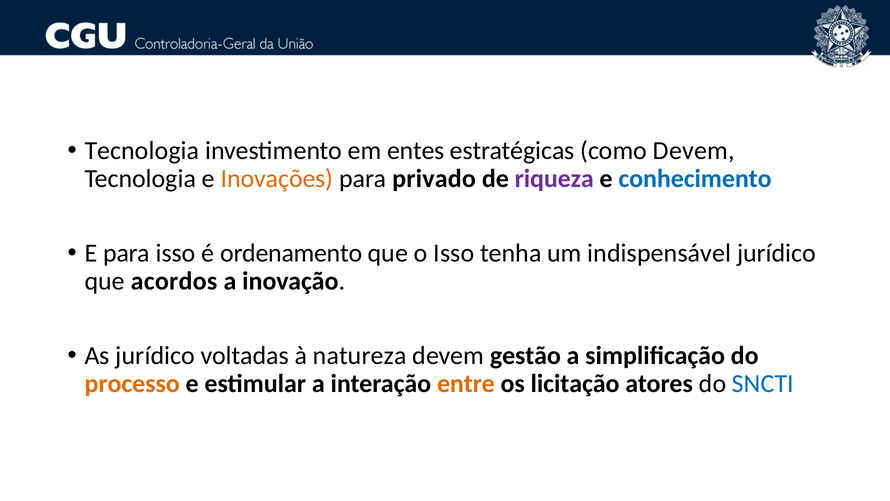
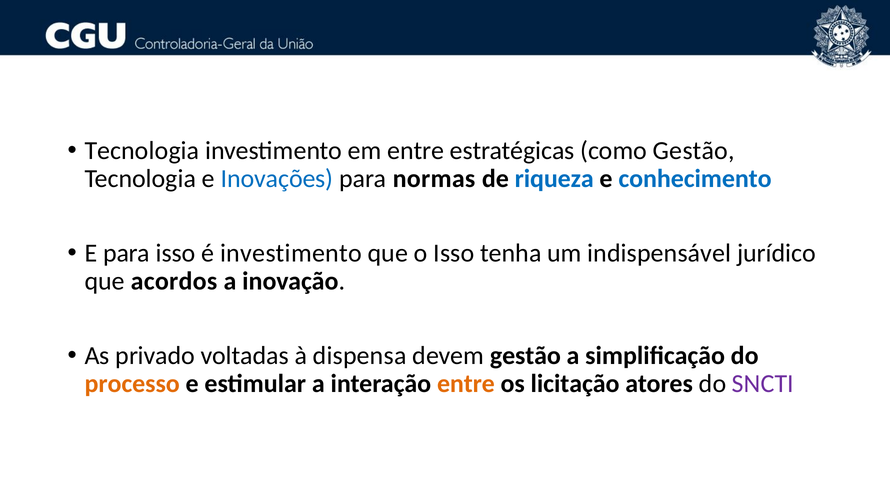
em entes: entes -> entre (416, 150)
como Devem: Devem -> Gestão (694, 150)
Inovações colour: orange -> blue (277, 178)
privado: privado -> normas (434, 178)
riqueza colour: purple -> blue (554, 178)
é ordenamento: ordenamento -> investimento (291, 253)
As jurídico: jurídico -> privado (155, 355)
natureza: natureza -> dispensa (360, 355)
SNCTI colour: blue -> purple (763, 383)
